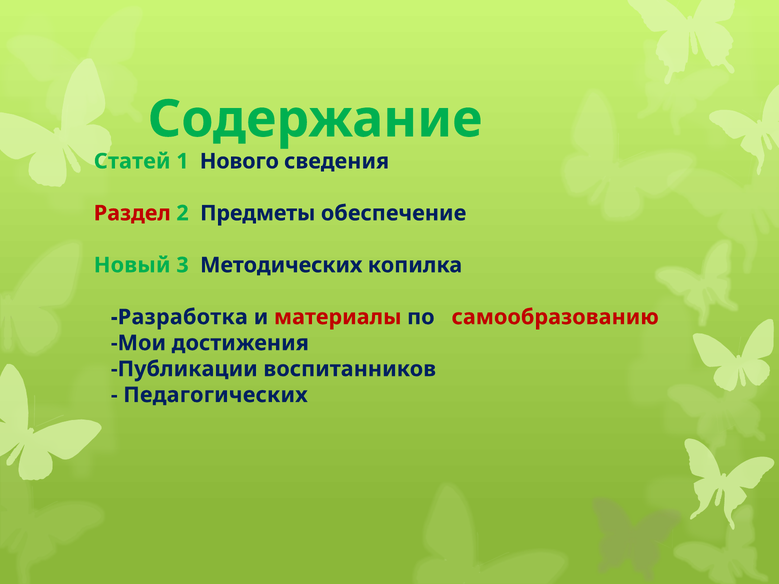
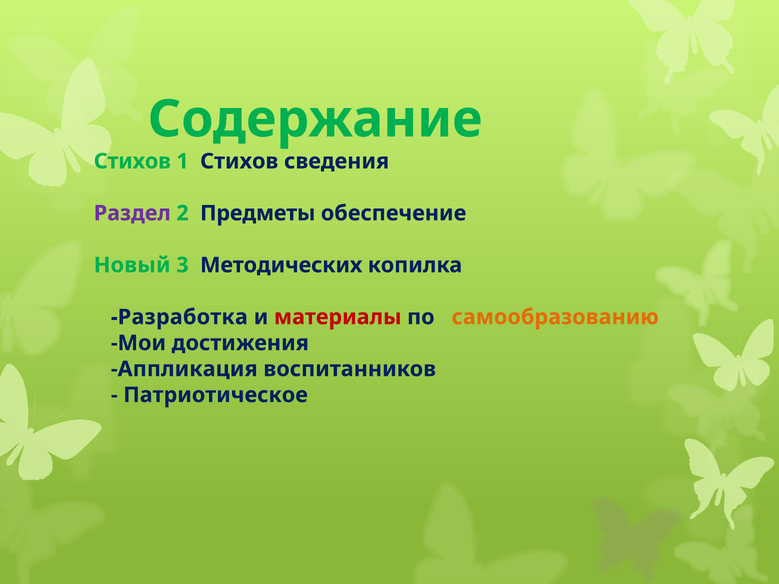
Статей: Статей -> Стихов (132, 161)
1 Нового: Нового -> Стихов (239, 161)
Раздел colour: red -> purple (132, 213)
самообразованию colour: red -> orange (555, 317)
Публикации: Публикации -> Аппликация (184, 369)
Педагогических: Педагогических -> Патриотическое (216, 395)
